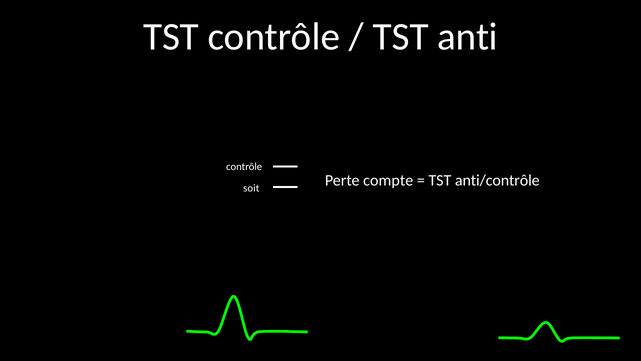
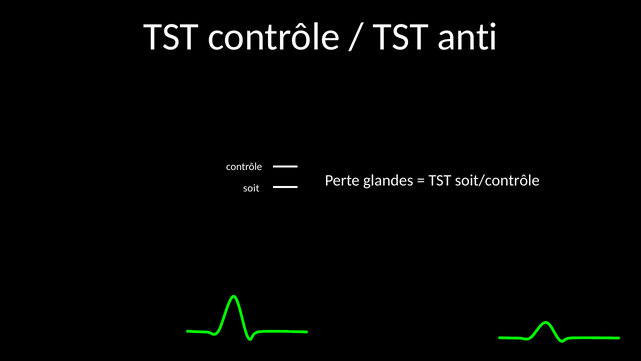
compte: compte -> glandes (388, 180)
anti/contrôle: anti/contrôle -> soit/contrôle (497, 180)
